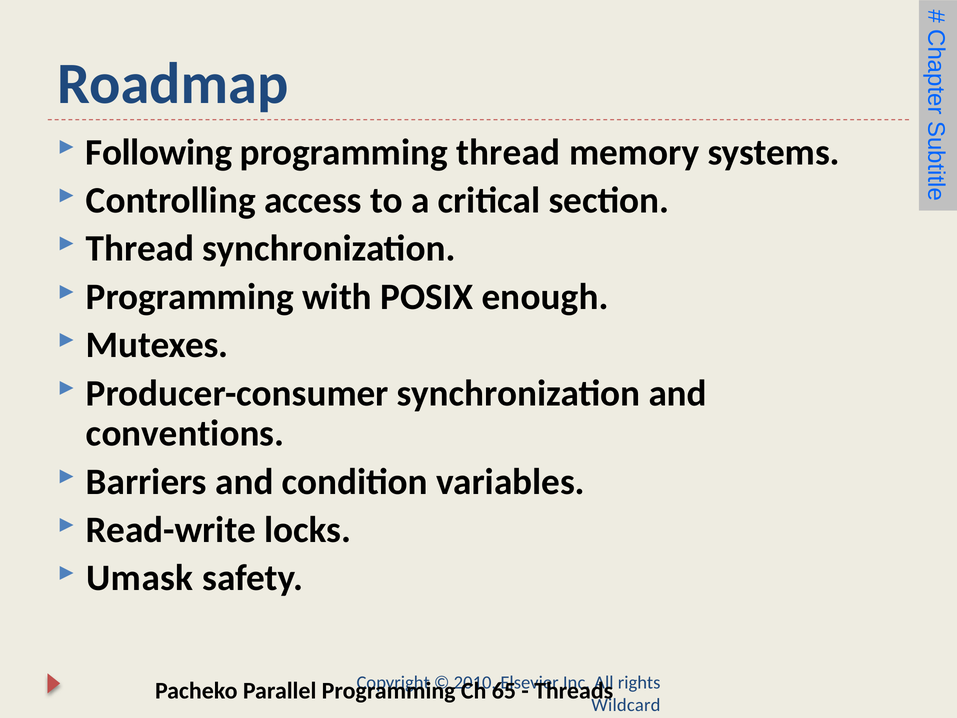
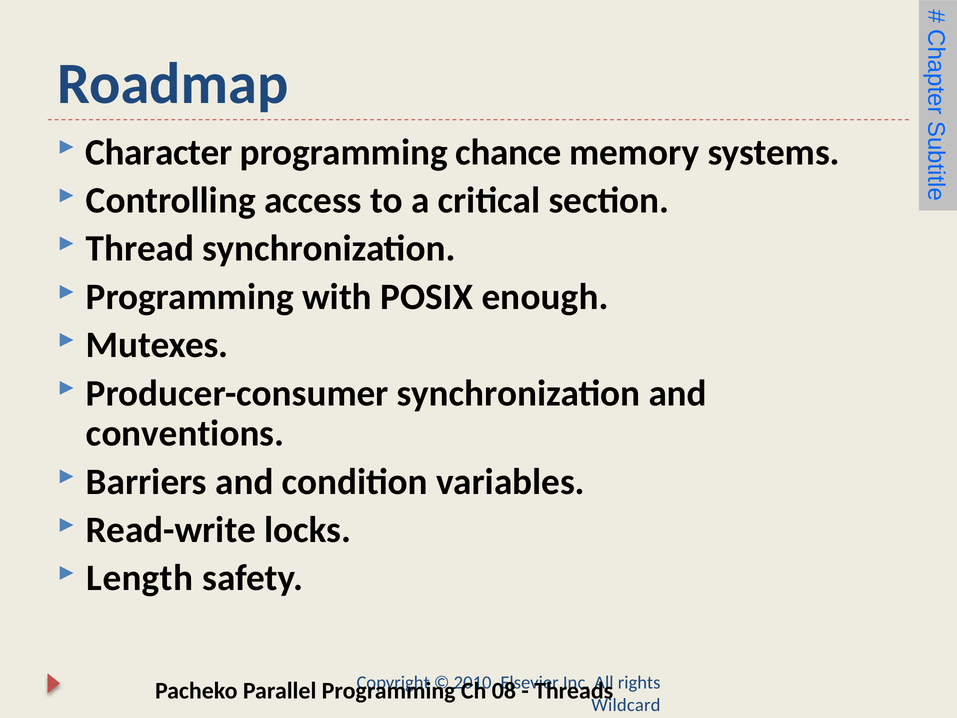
Following: Following -> Character (159, 152)
programming thread: thread -> chance (509, 152)
Umask: Umask -> Length (140, 578)
65: 65 -> 08 (504, 691)
